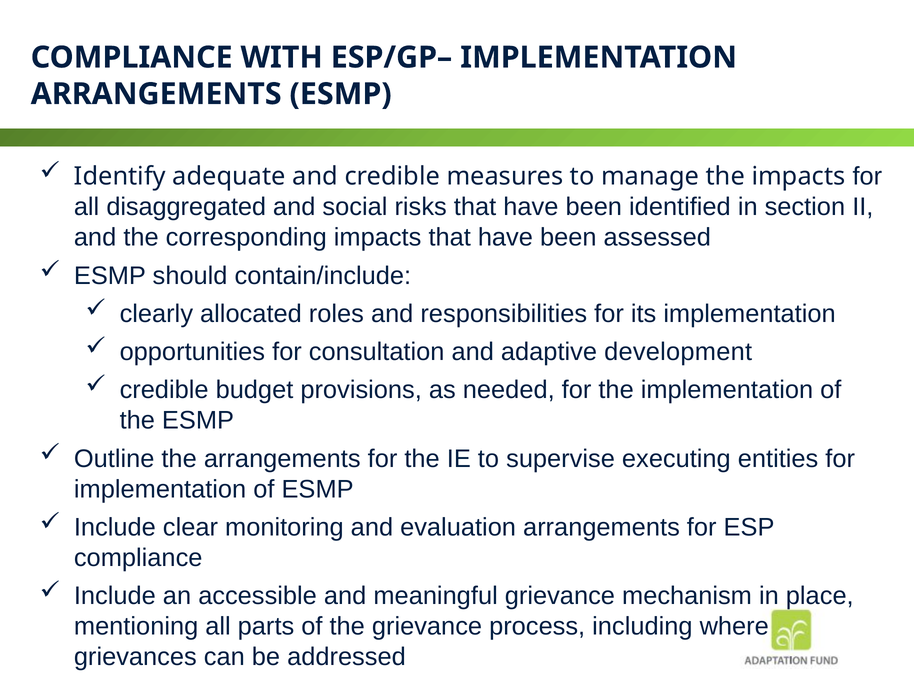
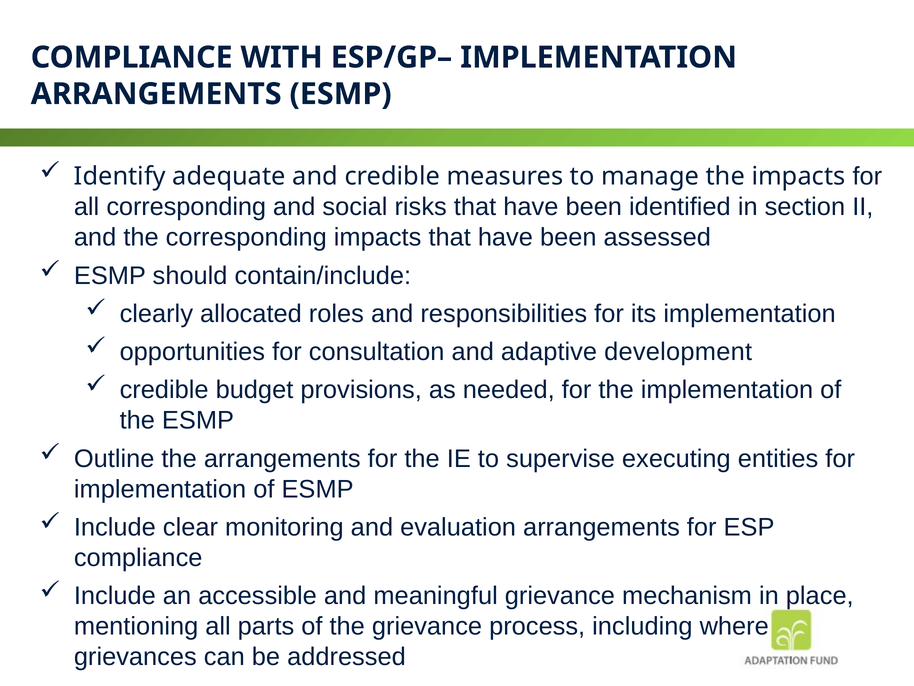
all disaggregated: disaggregated -> corresponding (186, 207)
